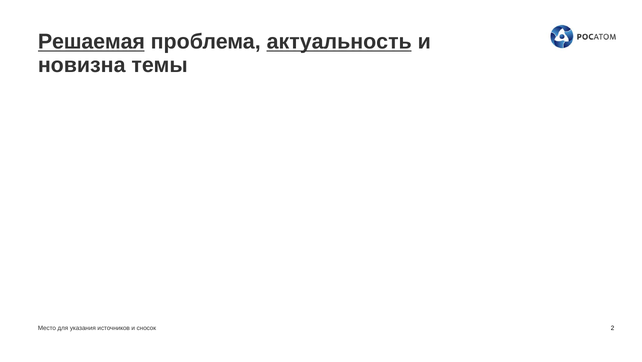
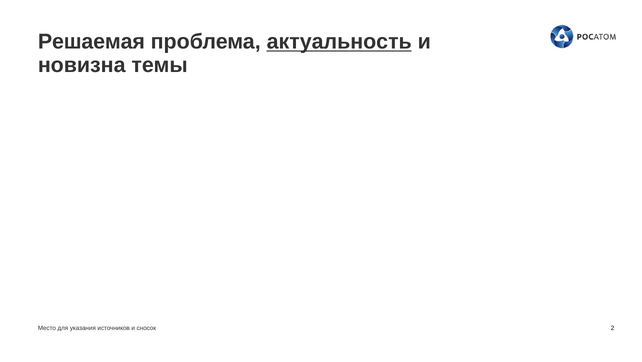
Решаемая underline: present -> none (91, 42)
